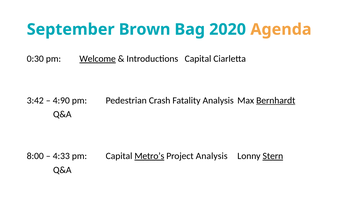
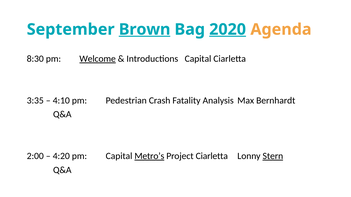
Brown underline: none -> present (145, 29)
2020 underline: none -> present (228, 29)
0:30: 0:30 -> 8:30 (35, 59)
3:42: 3:42 -> 3:35 (35, 101)
4:90: 4:90 -> 4:10 (61, 101)
Bernhardt underline: present -> none (276, 101)
8:00: 8:00 -> 2:00 (35, 156)
4:33: 4:33 -> 4:20 (61, 156)
Project Analysis: Analysis -> Ciarletta (212, 156)
